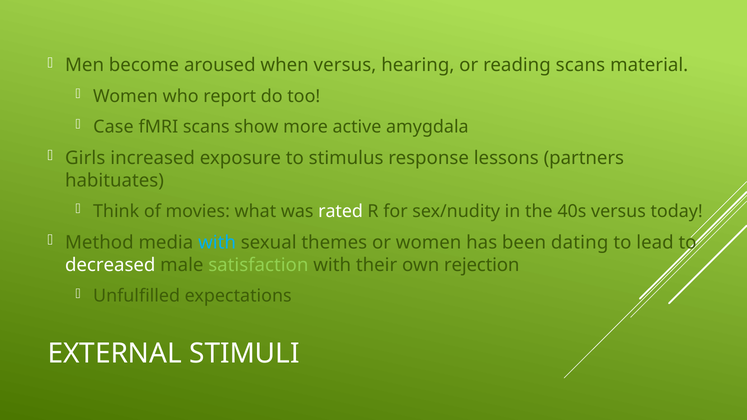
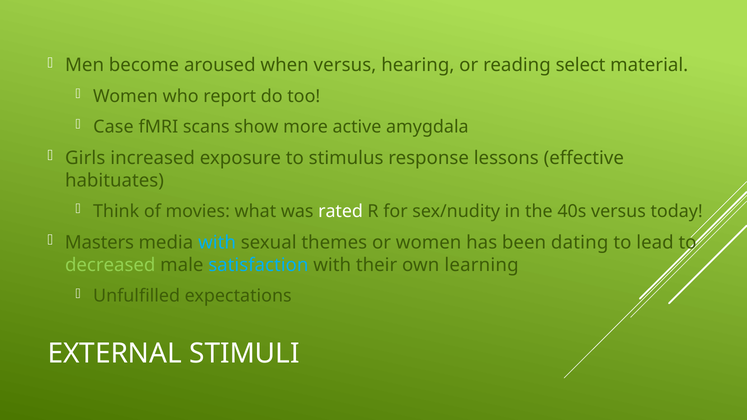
reading scans: scans -> select (581, 65)
partners: partners -> effective (584, 158)
Method: Method -> Masters (99, 243)
decreased colour: white -> light green (110, 265)
satisfaction colour: light green -> light blue (258, 265)
rejection: rejection -> learning (482, 265)
